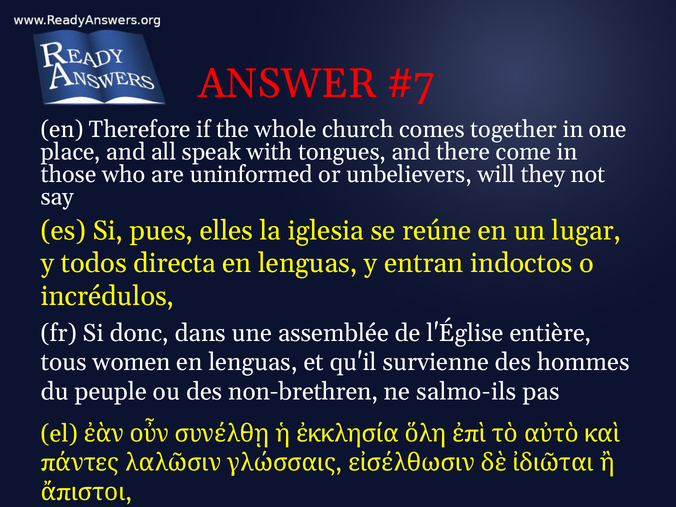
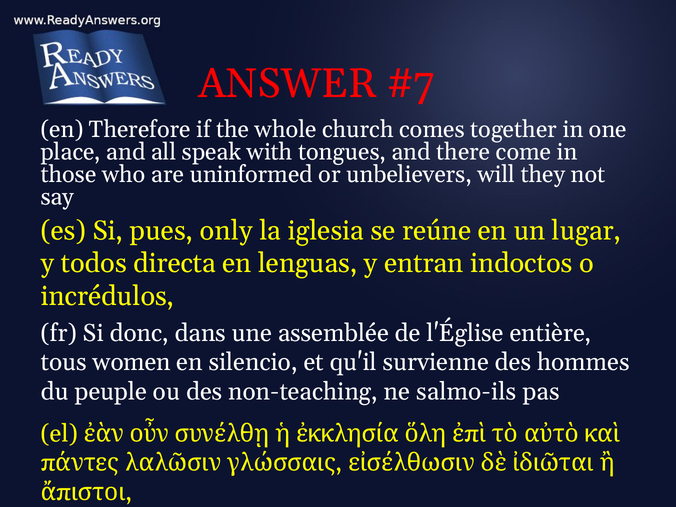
elles: elles -> only (226, 231)
lenguas: lenguas -> silencio (253, 362)
non-brethren: non-brethren -> non-teaching (303, 392)
